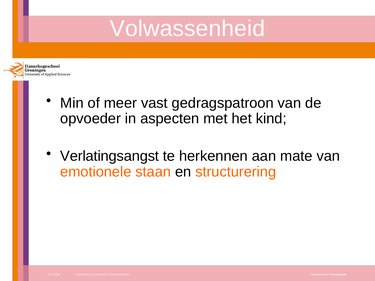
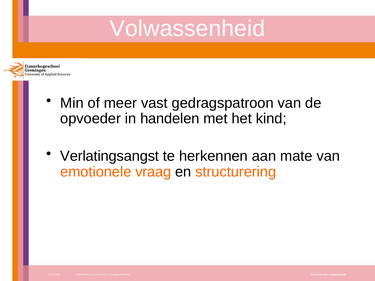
aspecten: aspecten -> handelen (170, 119)
staan: staan -> vraag (153, 172)
